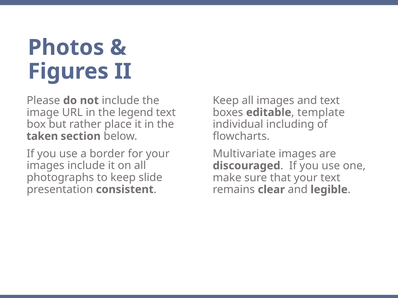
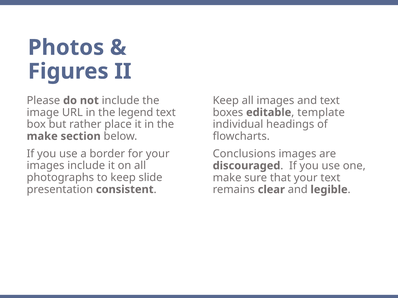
including: including -> headings (290, 125)
taken: taken -> make (42, 136)
Multivariate: Multivariate -> Conclusions (244, 154)
